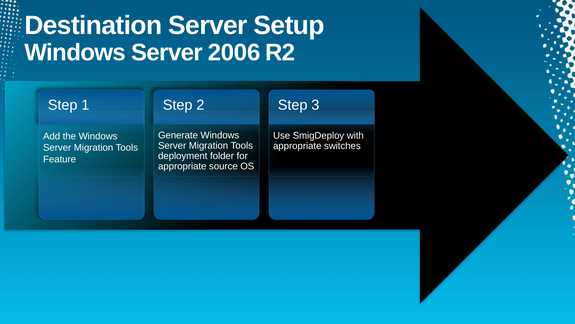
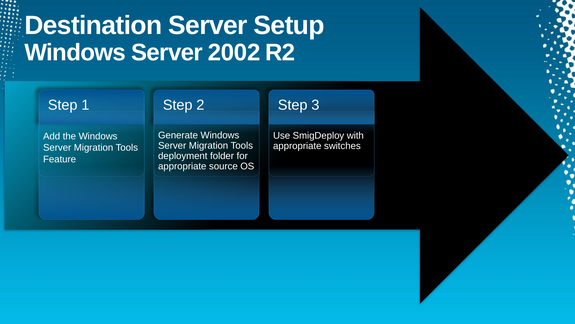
2006: 2006 -> 2002 (234, 53)
